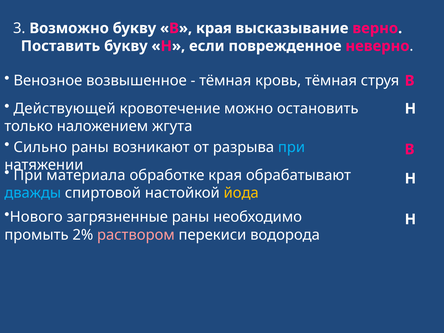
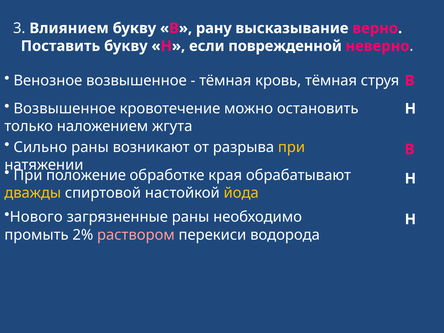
Возможно: Возможно -> Влиянием (69, 28)
В края: края -> рану (214, 28)
поврежденное: поврежденное -> поврежденной (285, 46)
Действующей: Действующей -> Возвышенное (65, 109)
при colour: light blue -> yellow (292, 147)
материала: материала -> положение (86, 175)
дважды colour: light blue -> yellow (33, 193)
